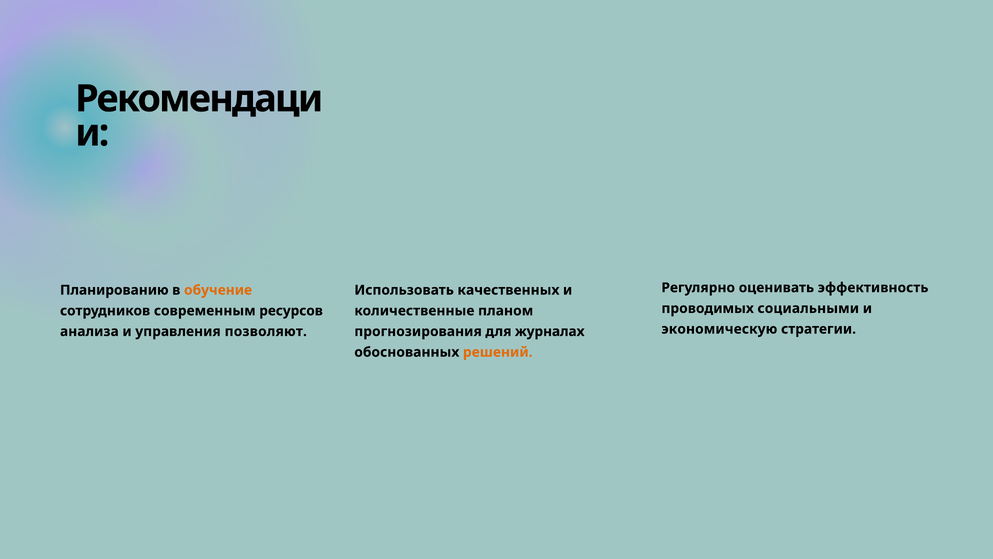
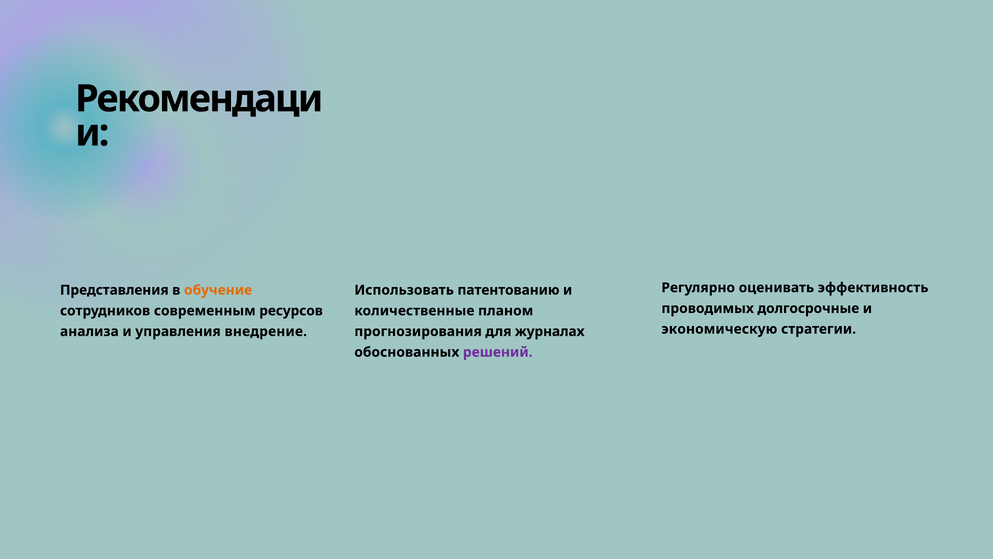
Планированию: Планированию -> Представления (114, 290)
качественных: качественных -> патентованию (509, 290)
социальными: социальными -> долгосрочные (808, 308)
позволяют: позволяют -> внедрение (266, 331)
решений colour: orange -> purple (498, 352)
